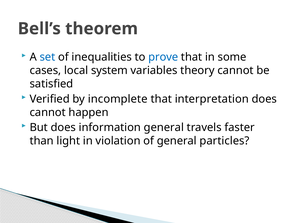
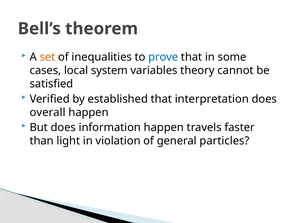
set colour: blue -> orange (47, 57)
incomplete: incomplete -> established (118, 99)
cannot: cannot -> overall (48, 112)
information general: general -> happen (164, 127)
